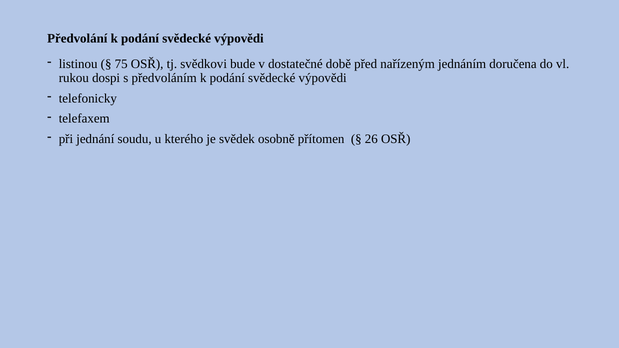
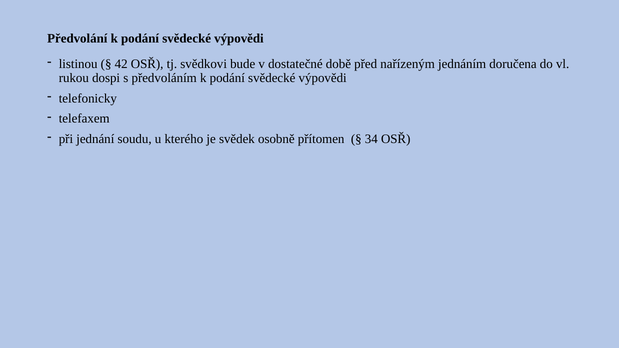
75: 75 -> 42 (121, 64)
26: 26 -> 34 (371, 139)
